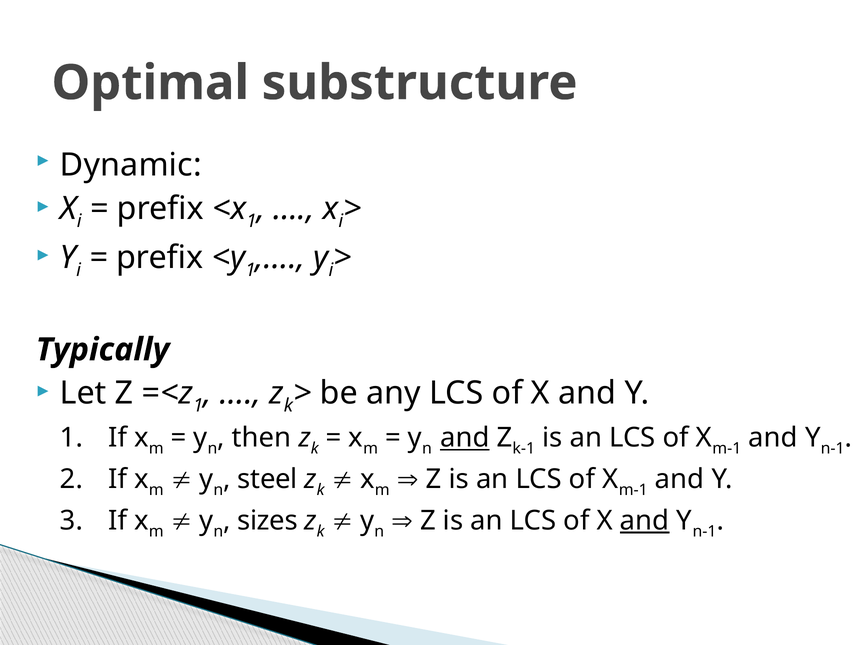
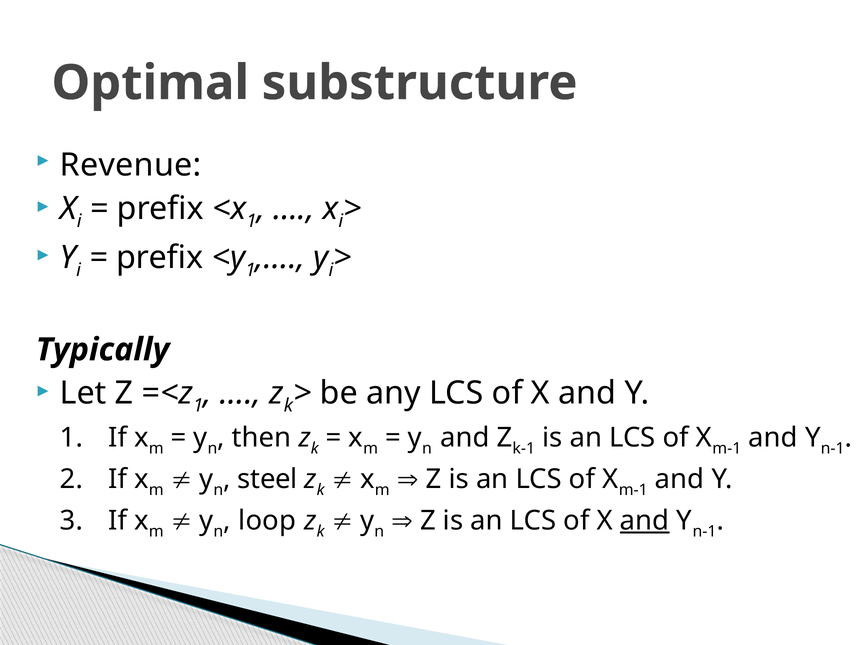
Dynamic: Dynamic -> Revenue (131, 165)
and underline: present -> none (465, 438)
sizes: sizes -> loop (267, 521)
